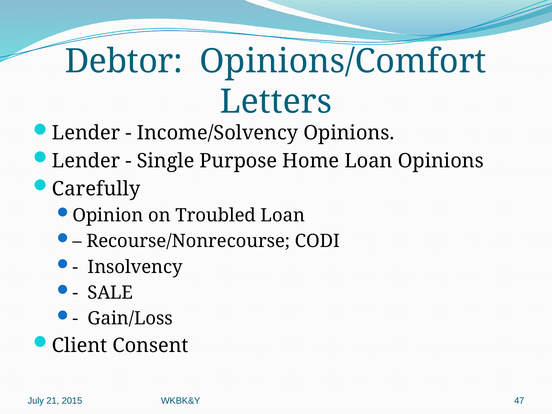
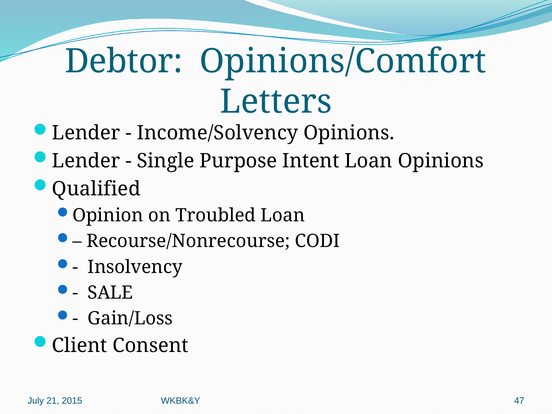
Home: Home -> Intent (311, 161)
Carefully: Carefully -> Qualified (96, 189)
